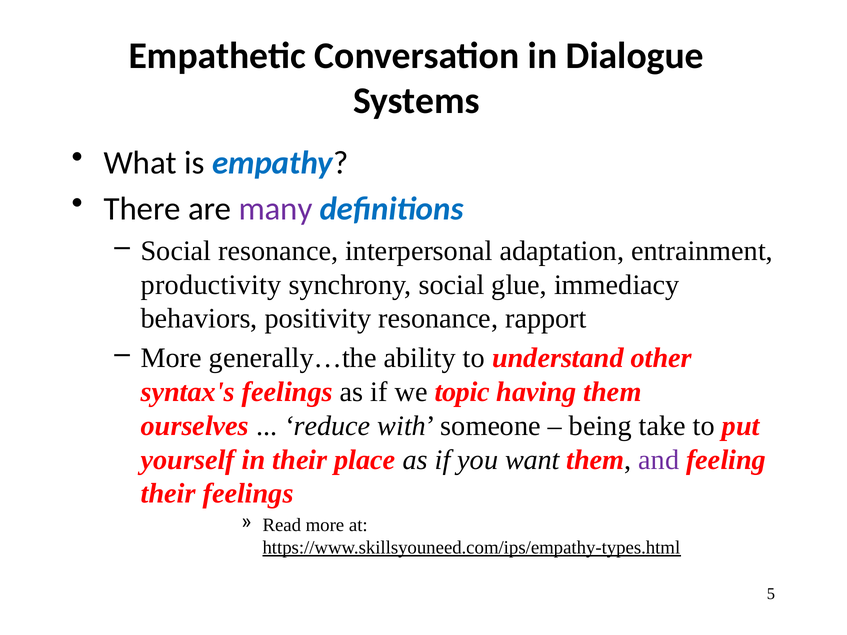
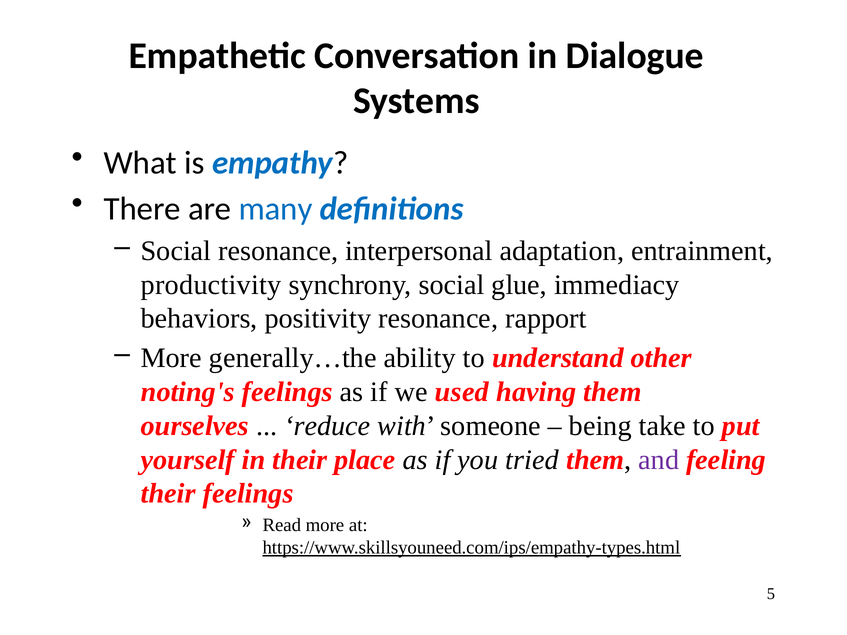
many colour: purple -> blue (276, 209)
syntax's: syntax's -> noting's (188, 392)
topic: topic -> used (462, 392)
want: want -> tried (532, 460)
